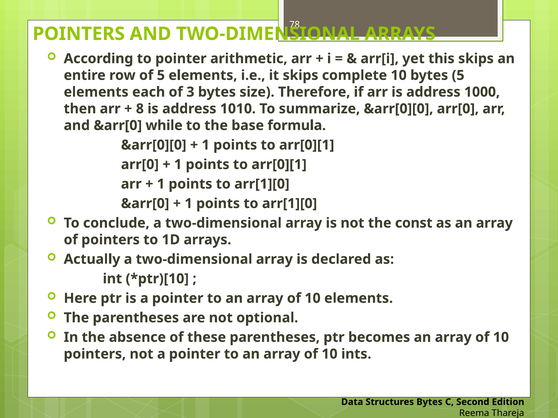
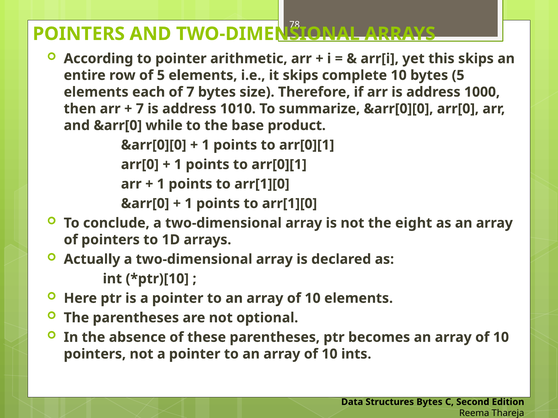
of 3: 3 -> 7 (190, 92)
8: 8 -> 7 (140, 109)
formula: formula -> product (297, 126)
const: const -> eight (414, 223)
